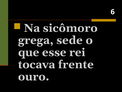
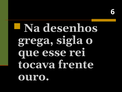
sicômoro: sicômoro -> desenhos (70, 28)
sede: sede -> sigla (70, 40)
